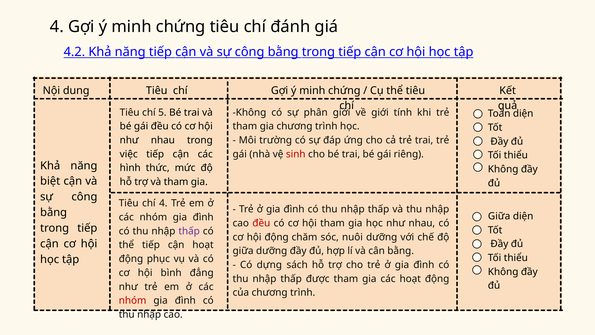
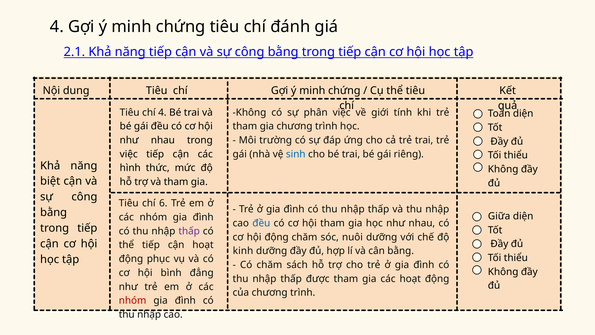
4.2: 4.2 -> 2.1 (74, 52)
chí 5: 5 -> 4 (162, 112)
phân giới: giới -> việc (342, 112)
sinh colour: red -> blue (296, 154)
chí 4: 4 -> 6 (163, 203)
đều colour: red -> blue (261, 223)
giữa: giữa -> kinh (243, 251)
Có dựng: dựng -> chăm (269, 265)
